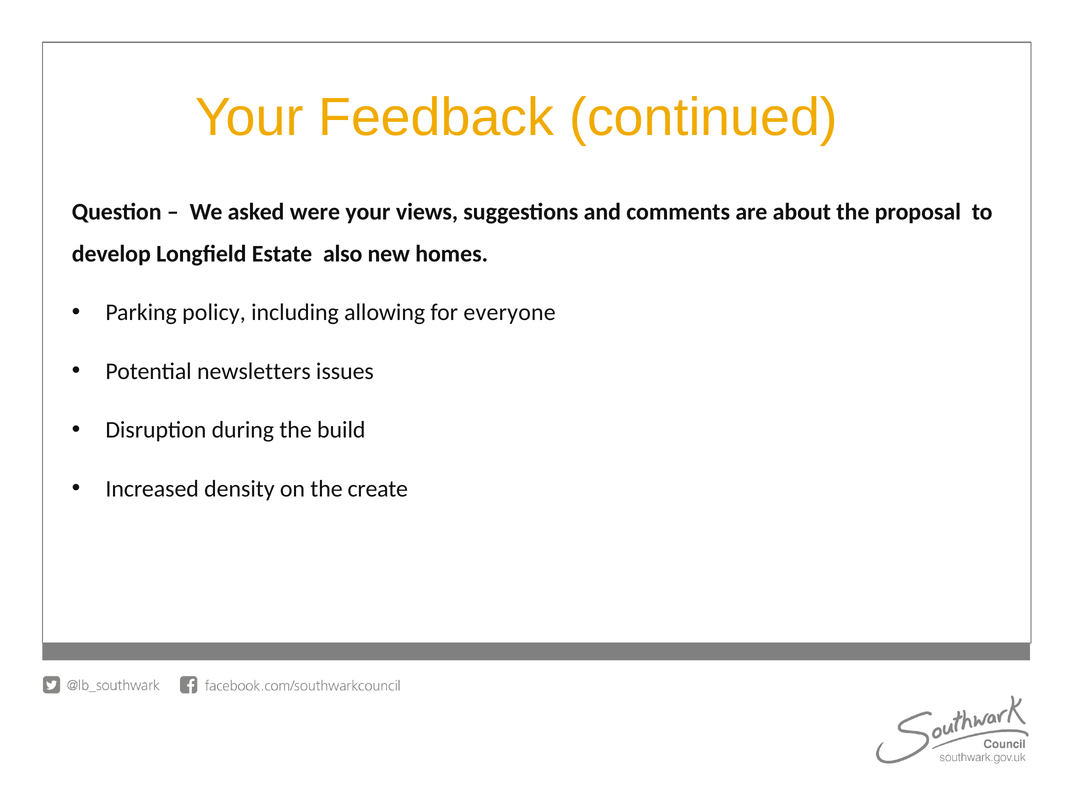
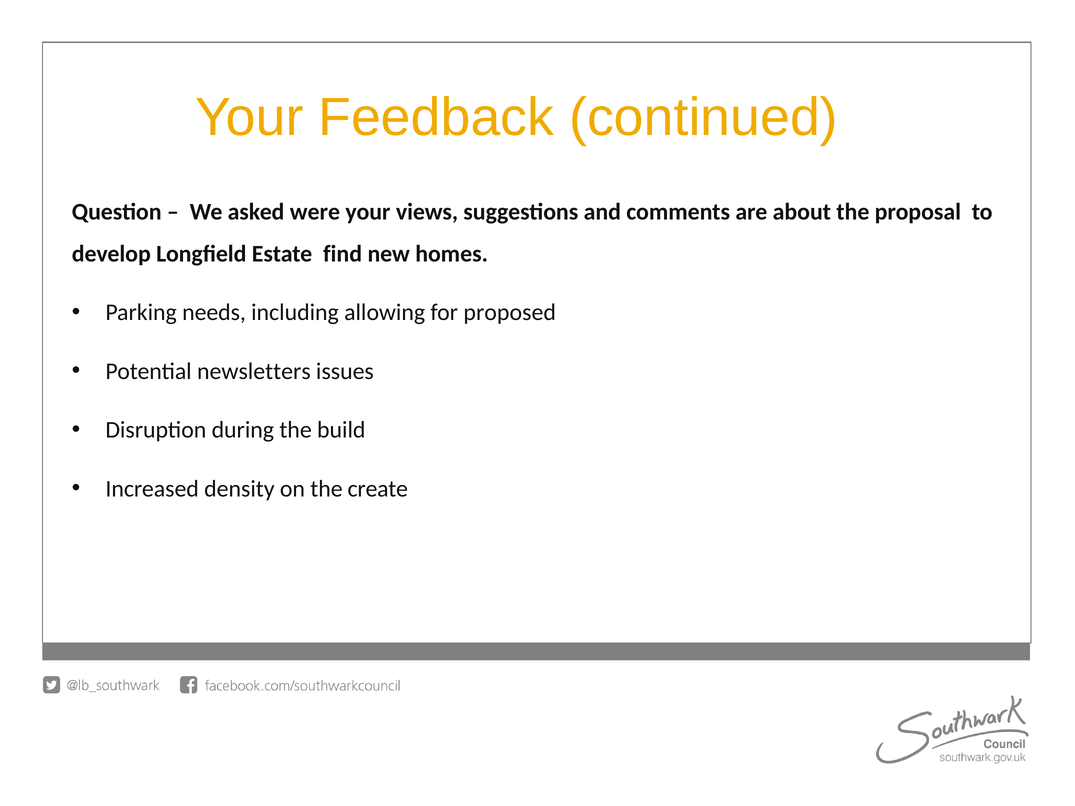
also: also -> find (343, 254)
policy: policy -> needs (214, 313)
everyone: everyone -> proposed (510, 313)
